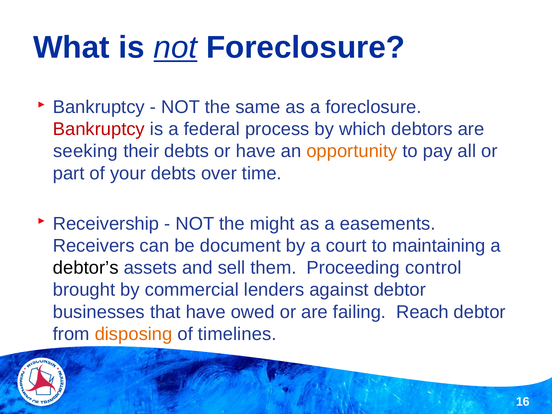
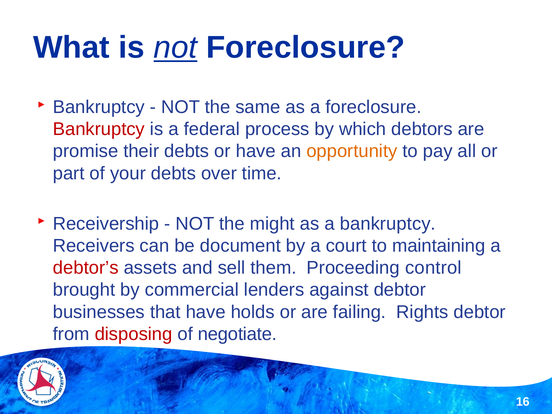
seeking: seeking -> promise (86, 151)
a easements: easements -> bankruptcy (388, 224)
debtor’s colour: black -> red (86, 268)
owed: owed -> holds (253, 312)
Reach: Reach -> Rights (422, 312)
disposing colour: orange -> red (134, 334)
timelines: timelines -> negotiate (237, 334)
